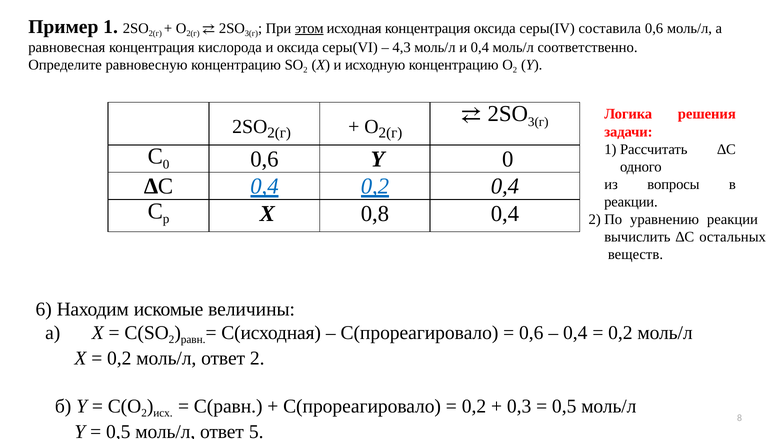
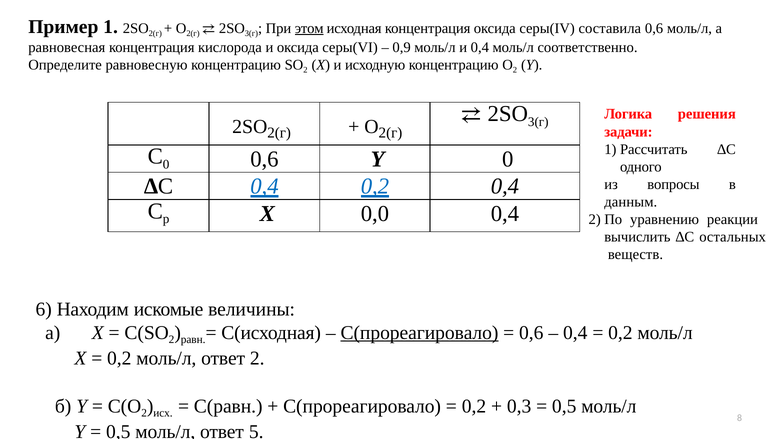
4,3: 4,3 -> 0,9 (402, 48)
реакции: реакции -> данным (631, 202)
0,8: 0,8 -> 0,0 (375, 214)
С(прореагировало underline: none -> present (419, 333)
